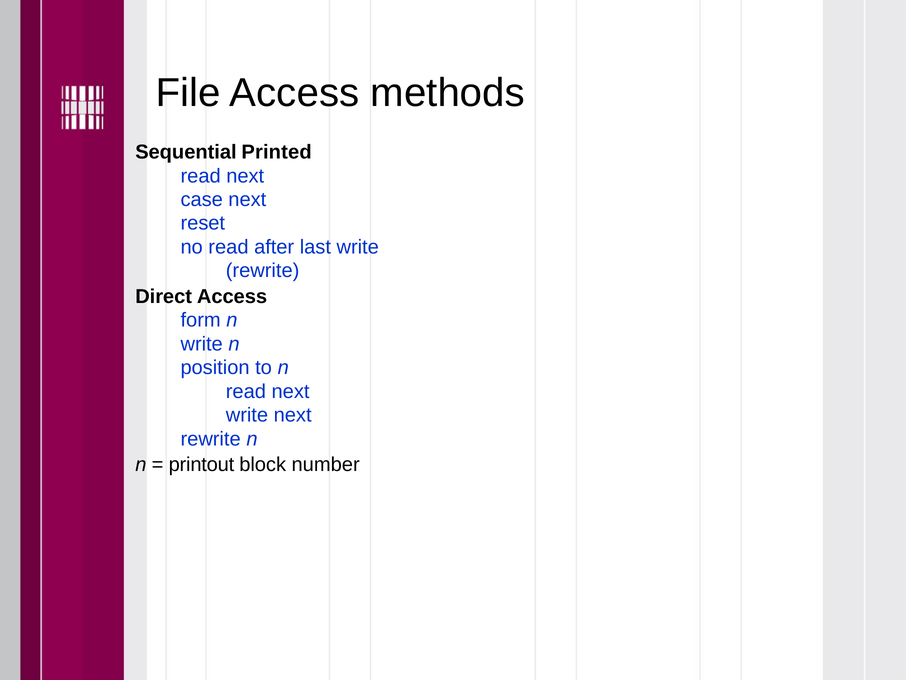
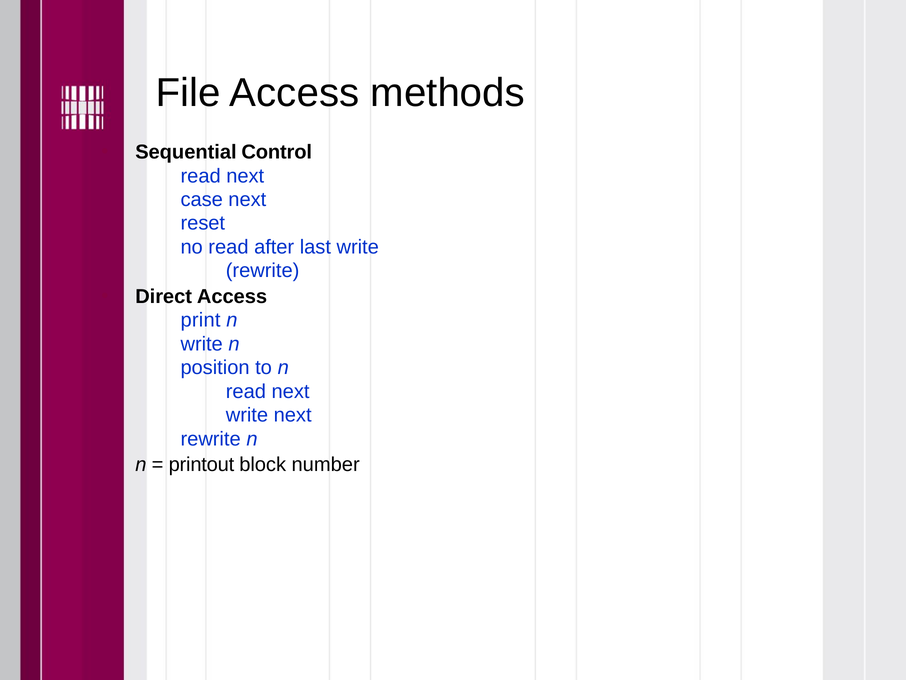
Printed: Printed -> Control (277, 152)
form: form -> print (201, 320)
